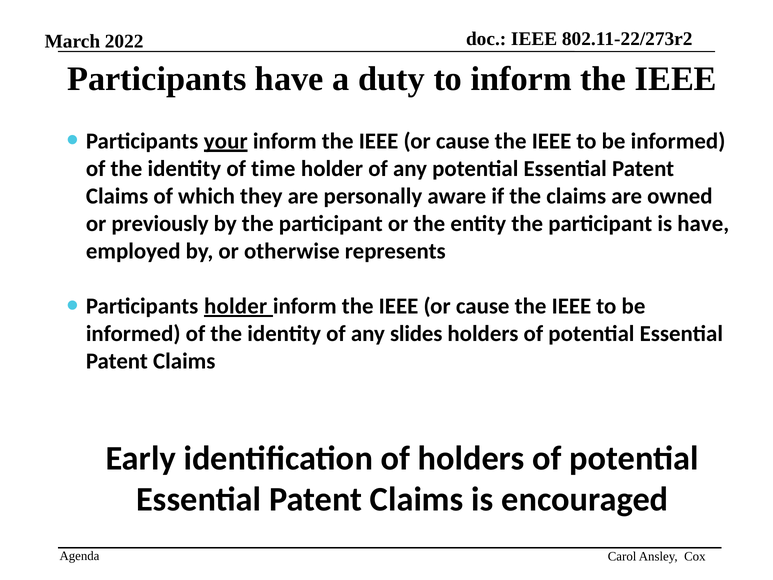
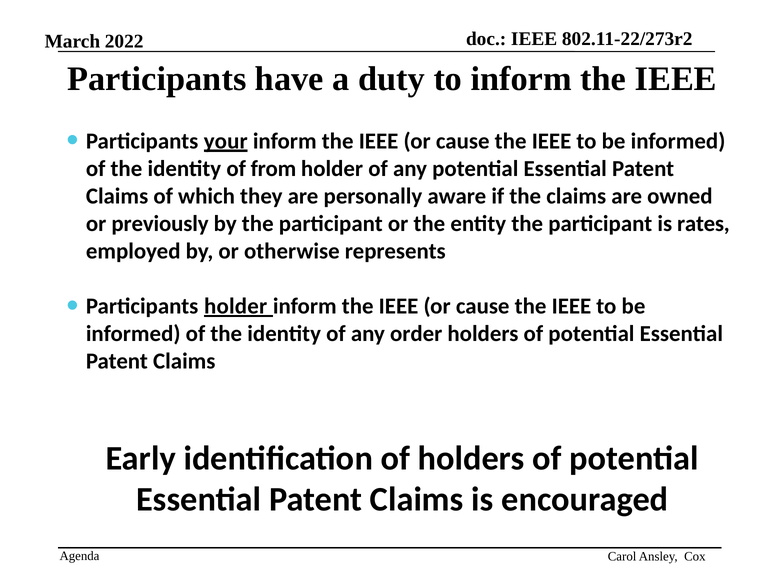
time: time -> from (273, 169)
is have: have -> rates (703, 224)
slides: slides -> order (416, 334)
